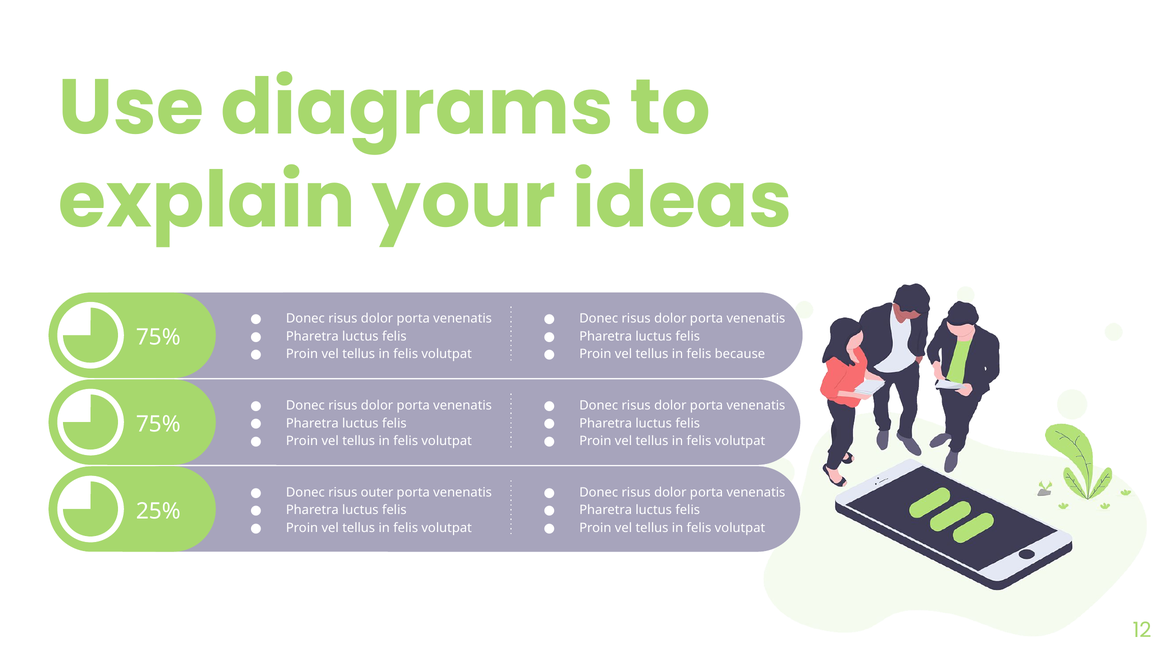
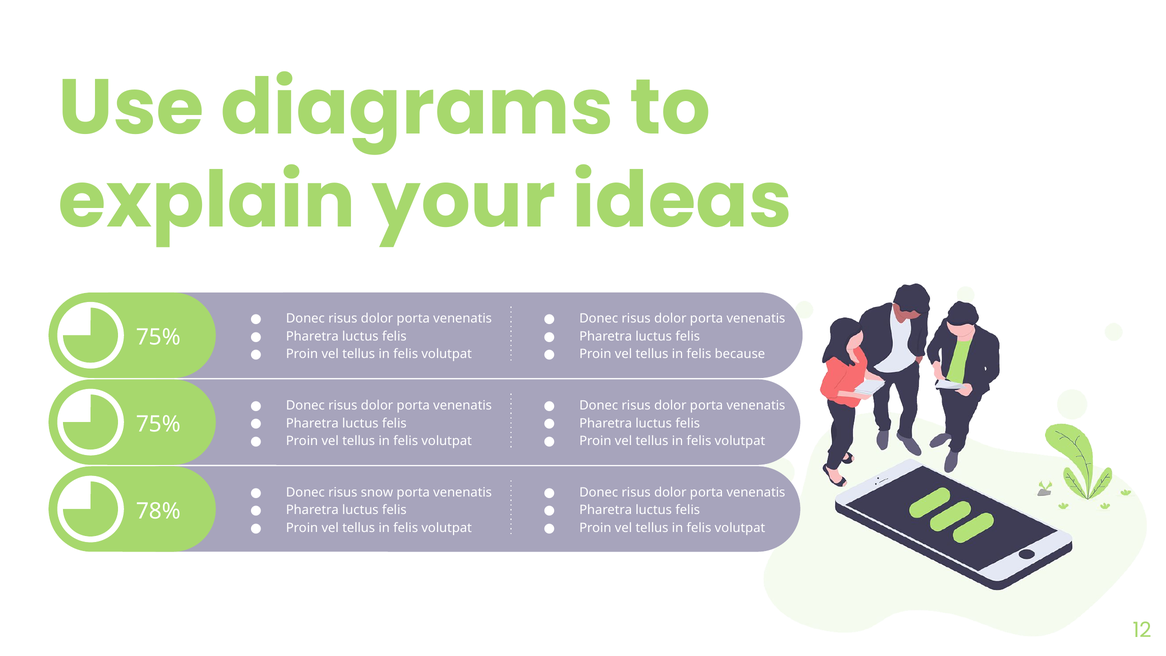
outer: outer -> snow (377, 492)
25%: 25% -> 78% (158, 511)
